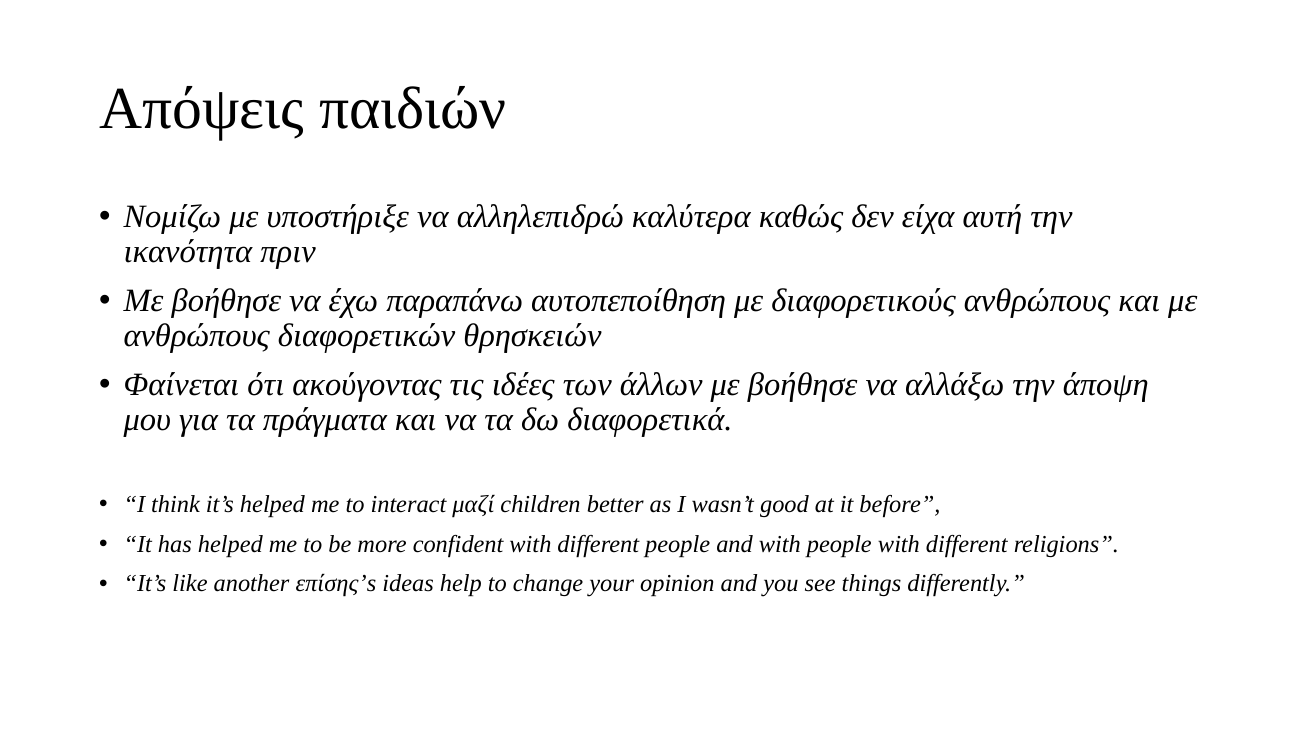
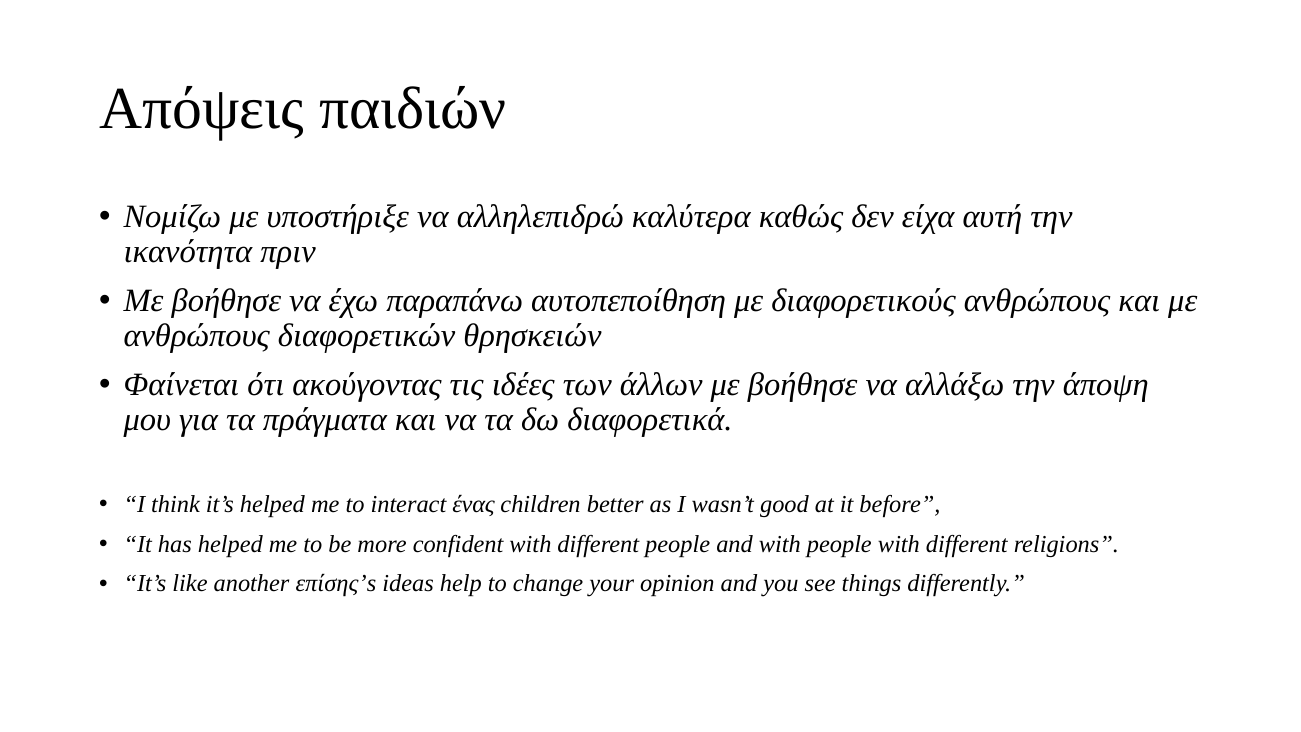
μαζί: μαζί -> ένας (474, 504)
